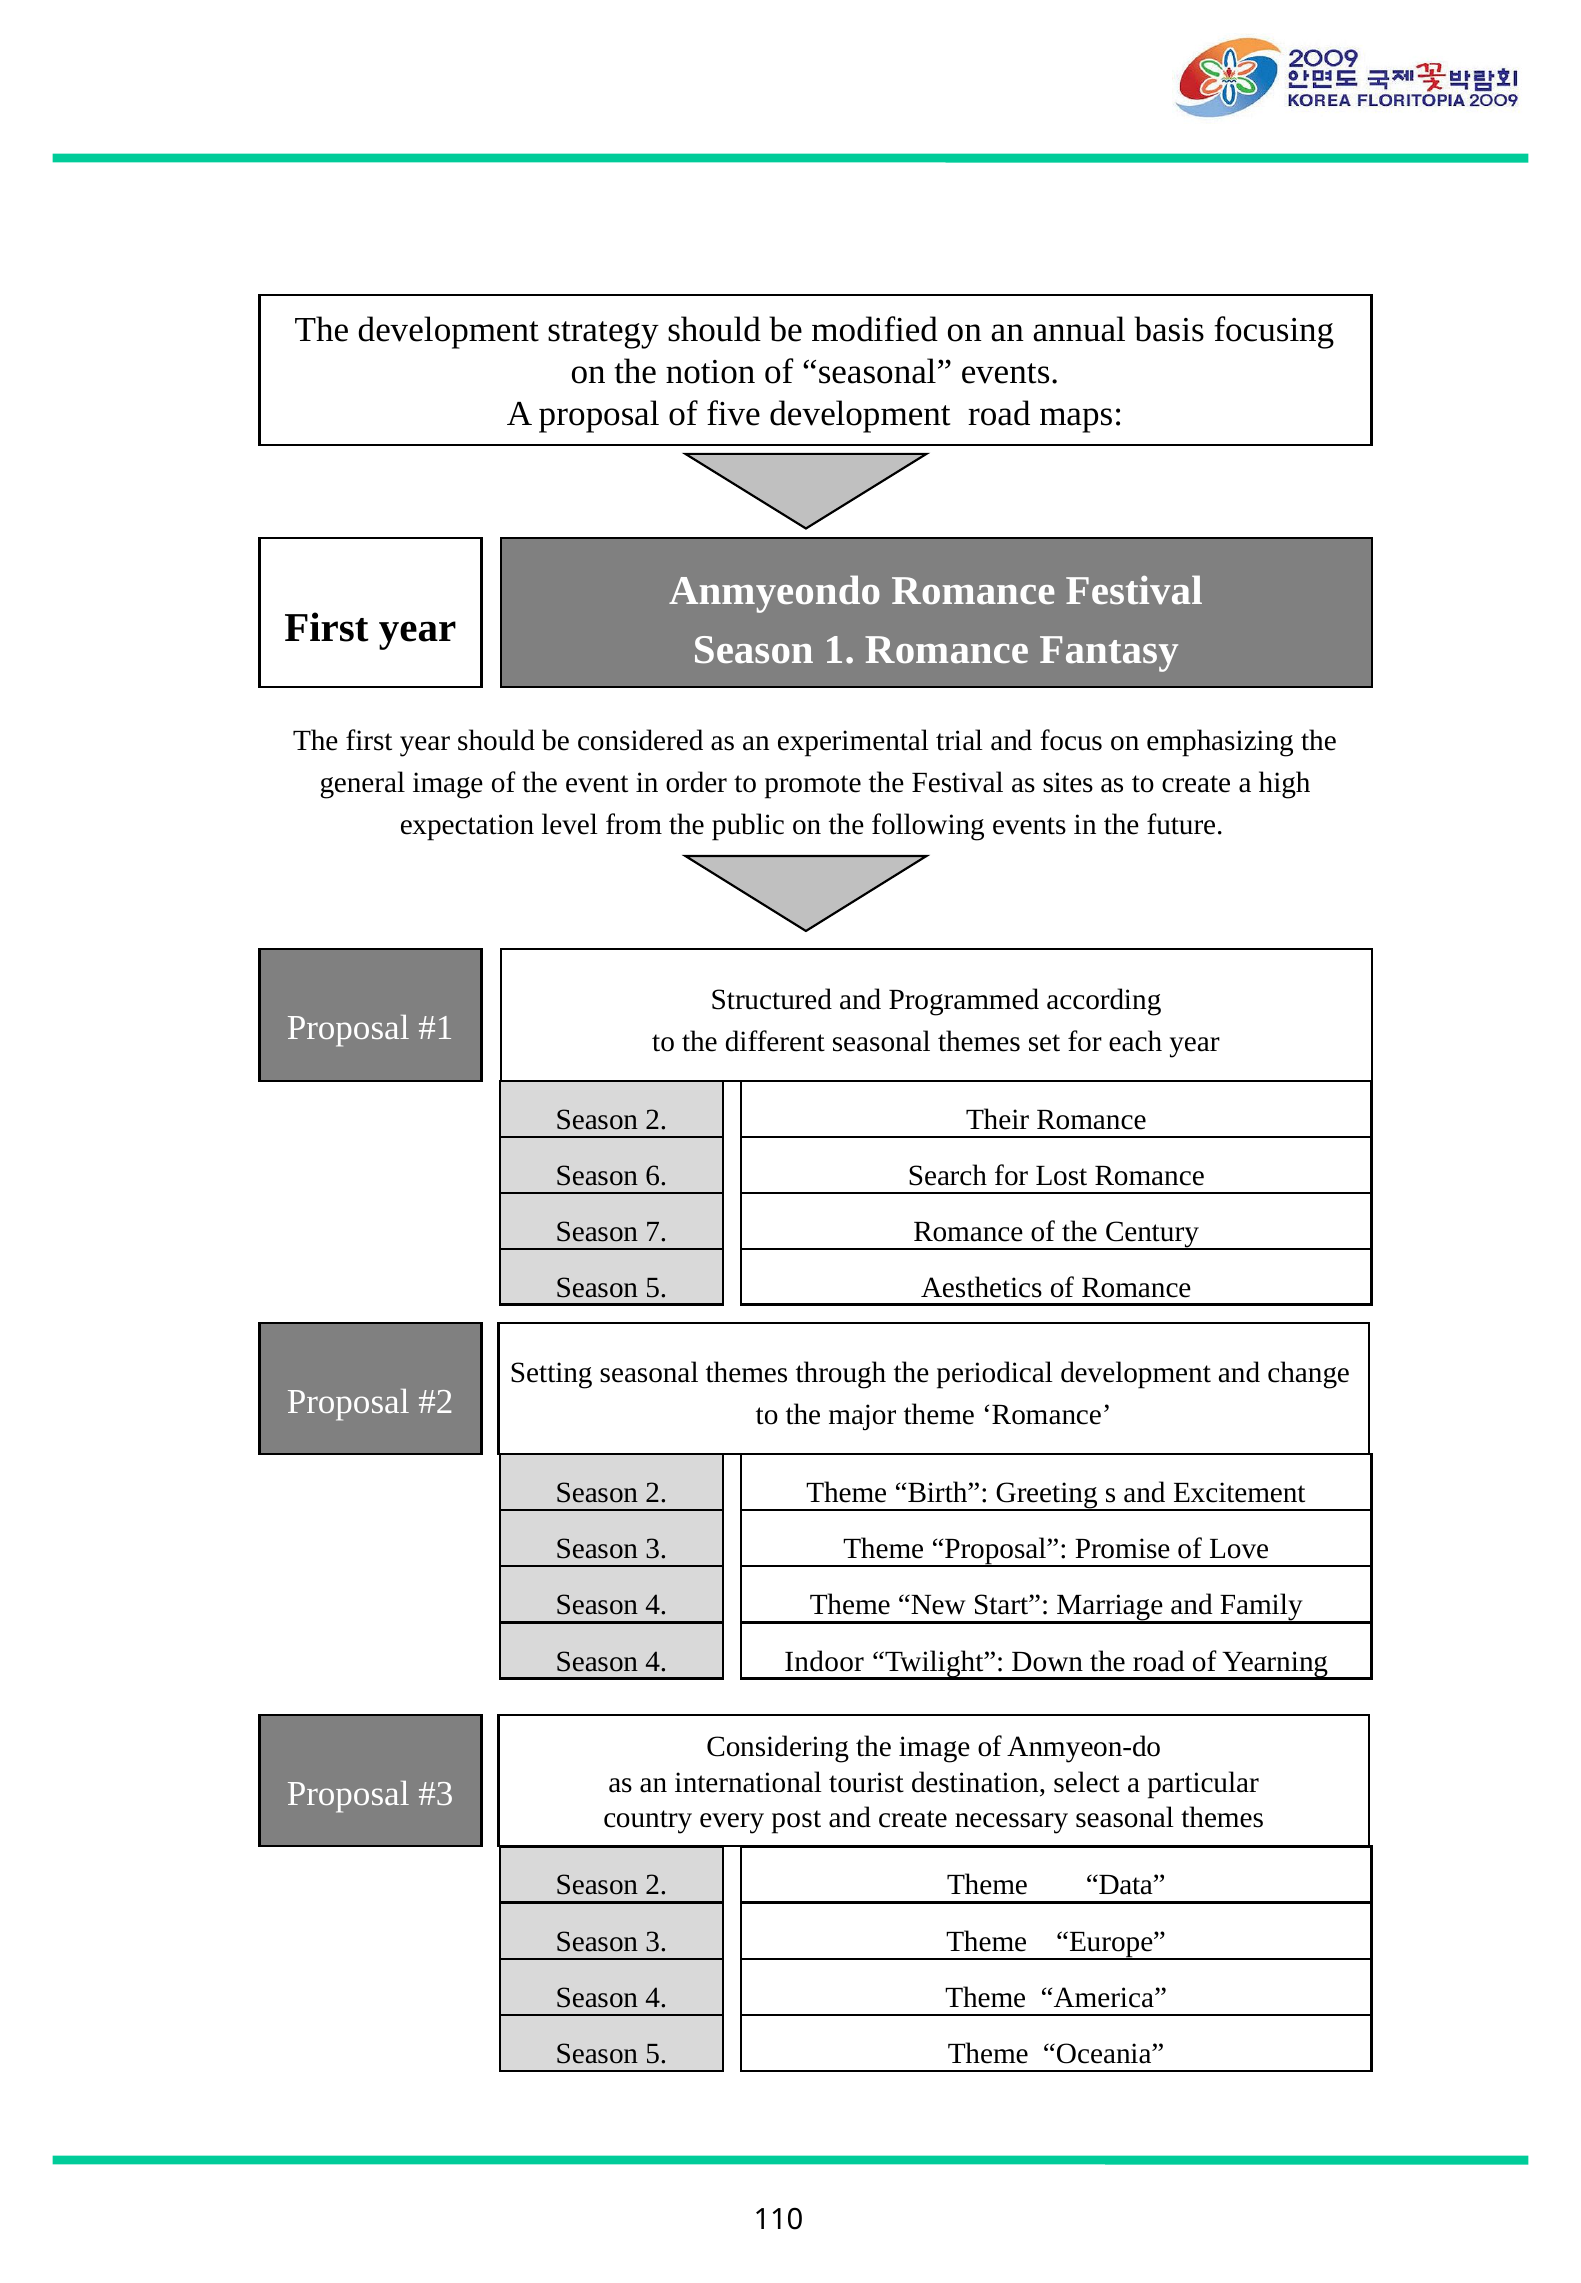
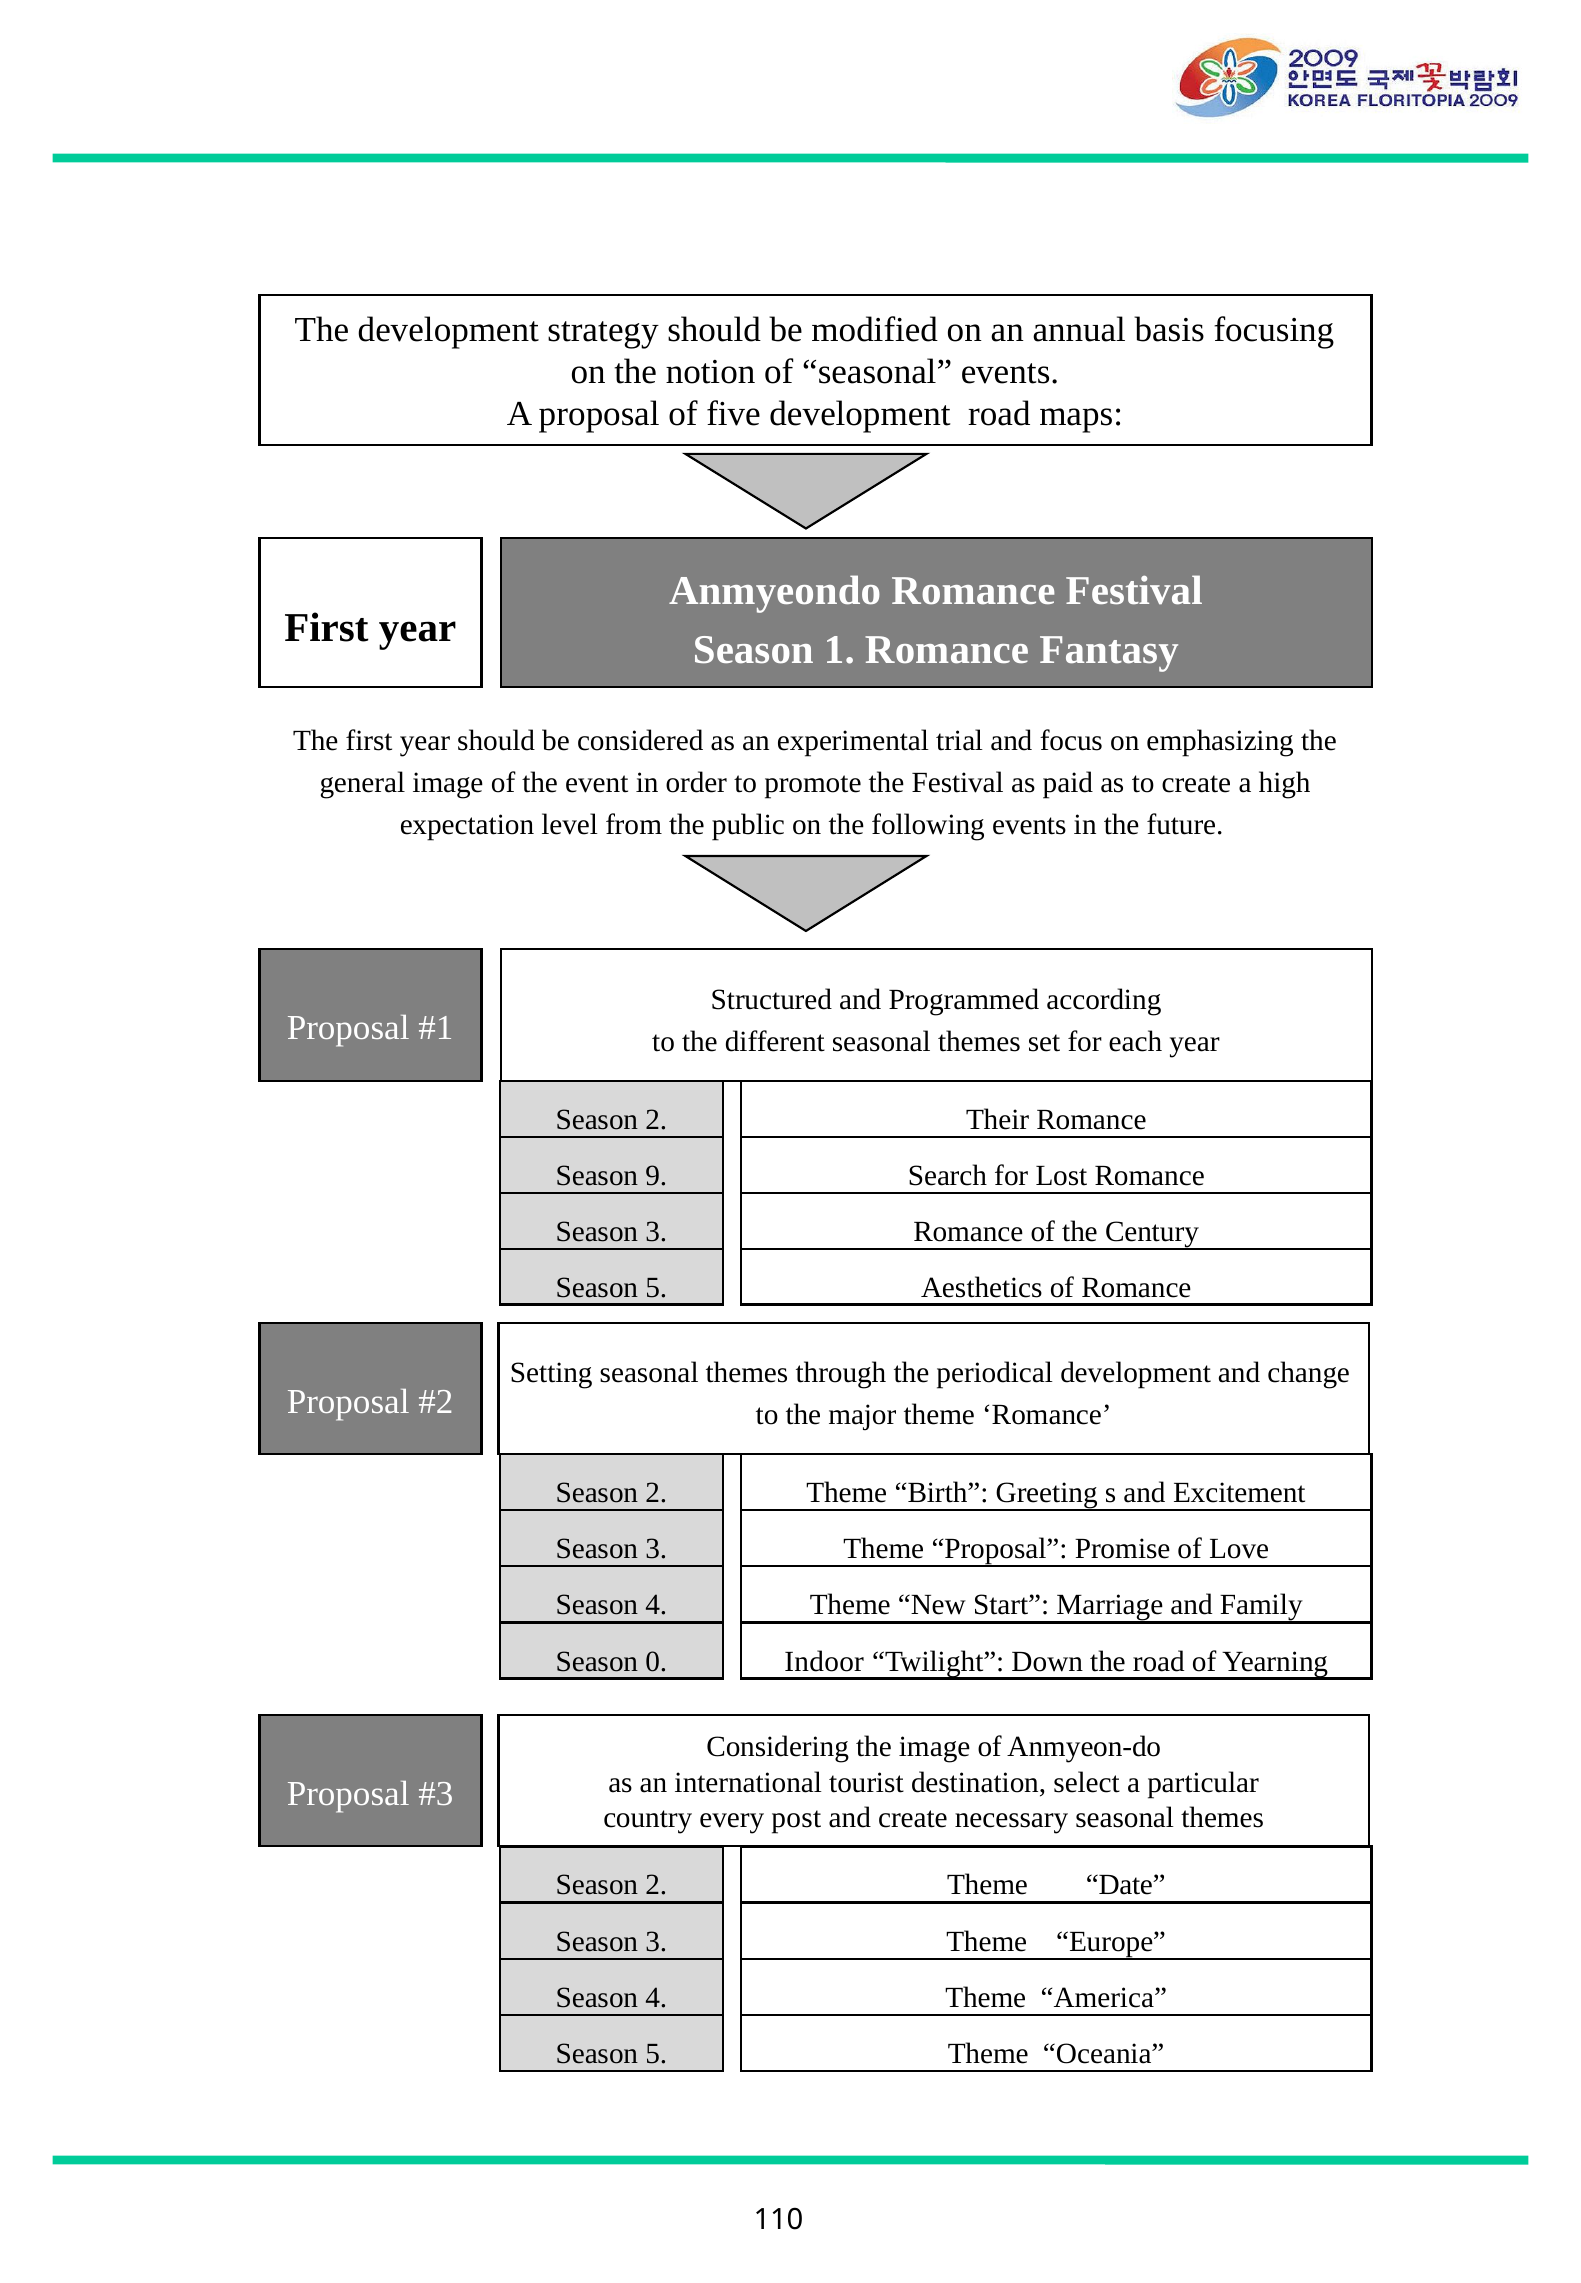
sites: sites -> paid (1068, 783)
6: 6 -> 9 (656, 1176)
7: 7 -> 3 (656, 1232)
4: 4 -> 0 (656, 1662)
Data: Data -> Date (1126, 1886)
